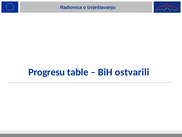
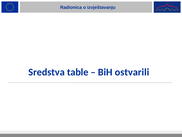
Progresu: Progresu -> Sredstva (47, 72)
